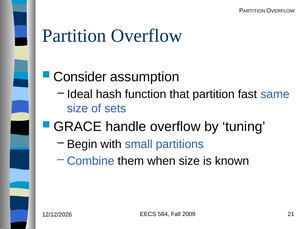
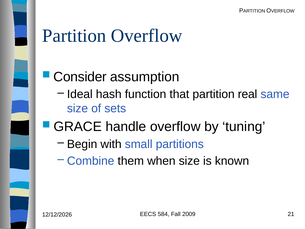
fast: fast -> real (247, 94)
